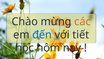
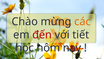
đến colour: blue -> red (42, 34)
